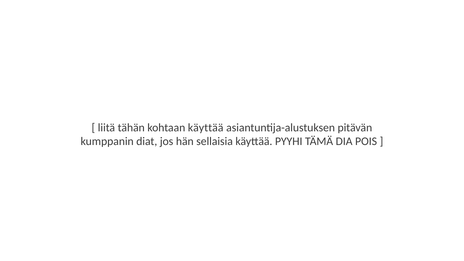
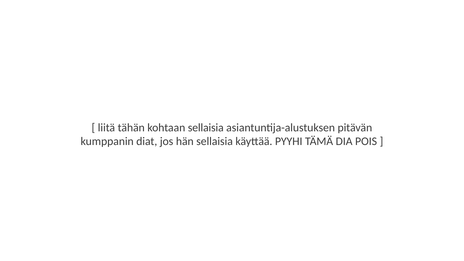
kohtaan käyttää: käyttää -> sellaisia (206, 128)
